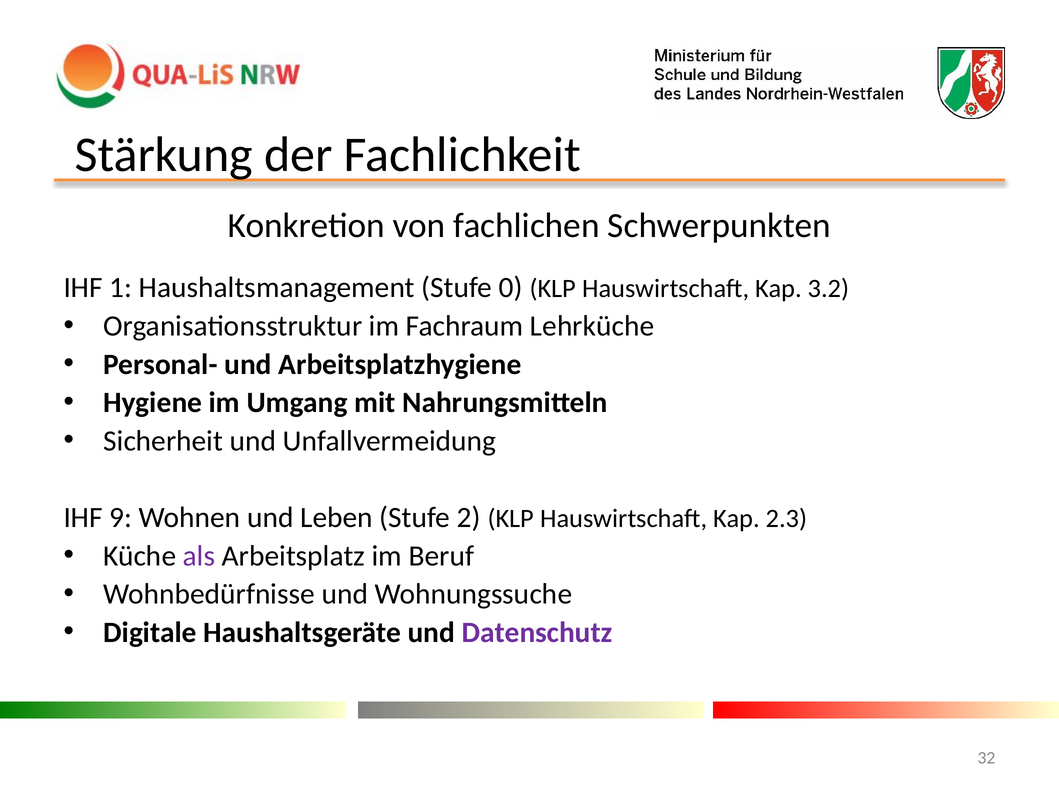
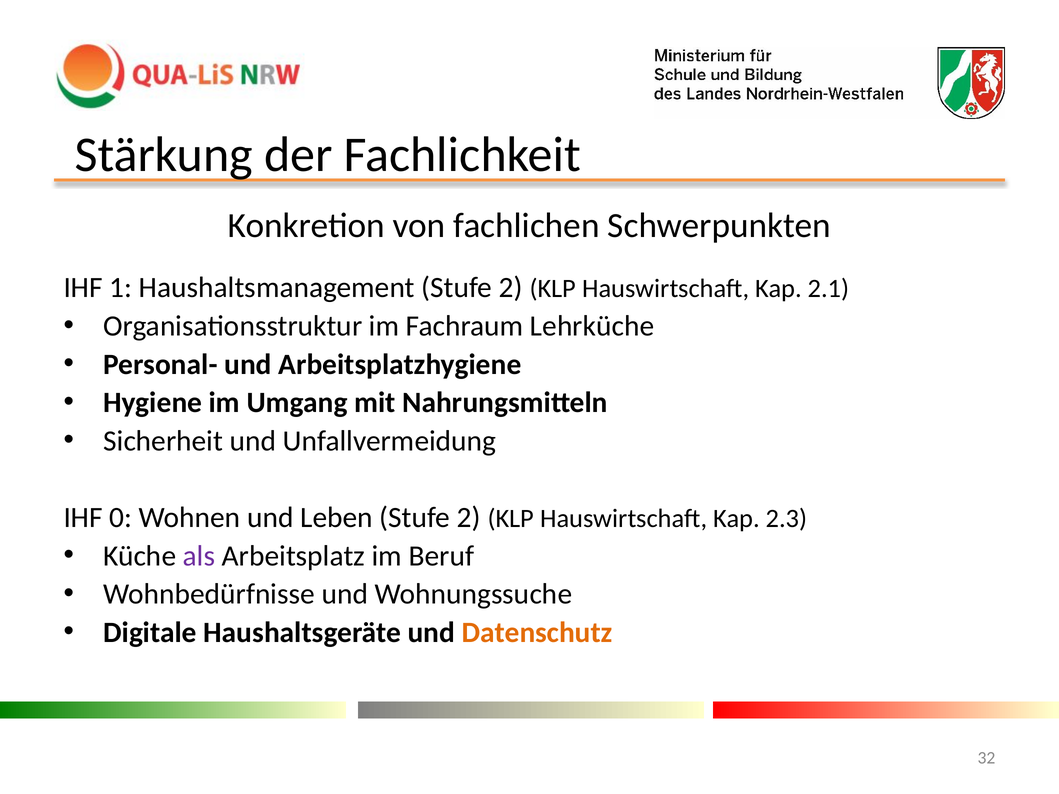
Haushaltsmanagement Stufe 0: 0 -> 2 (511, 288)
3.2: 3.2 -> 2.1 (828, 289)
9: 9 -> 0 (121, 518)
Datenschutz colour: purple -> orange (537, 633)
